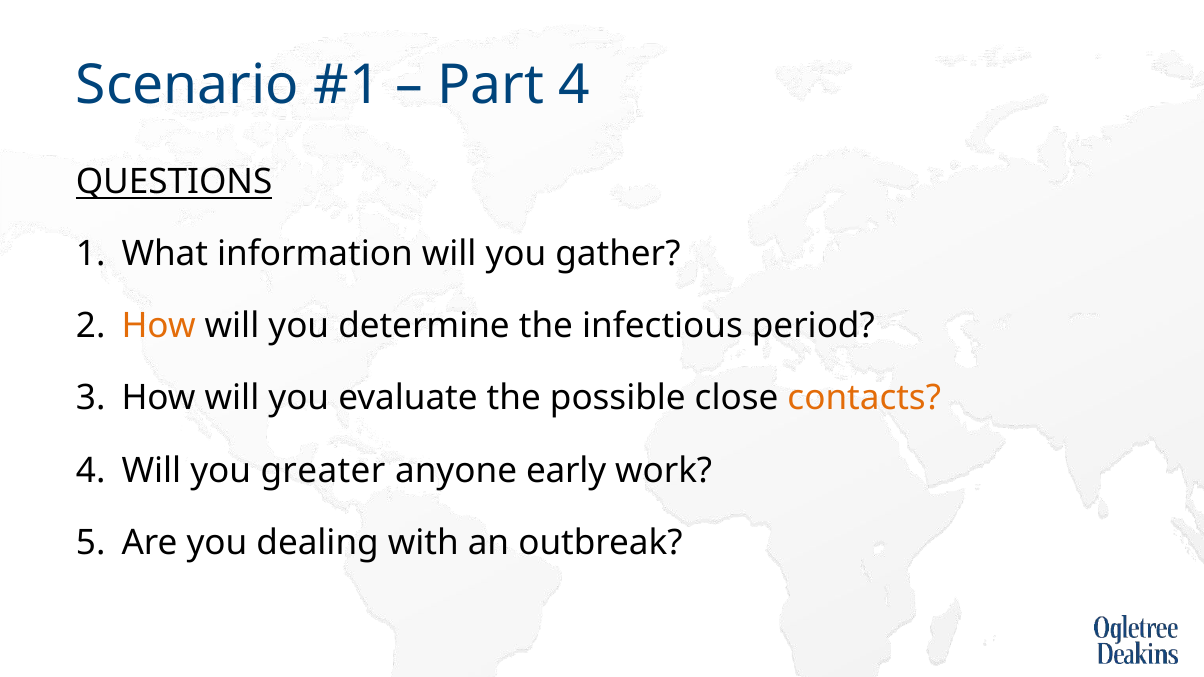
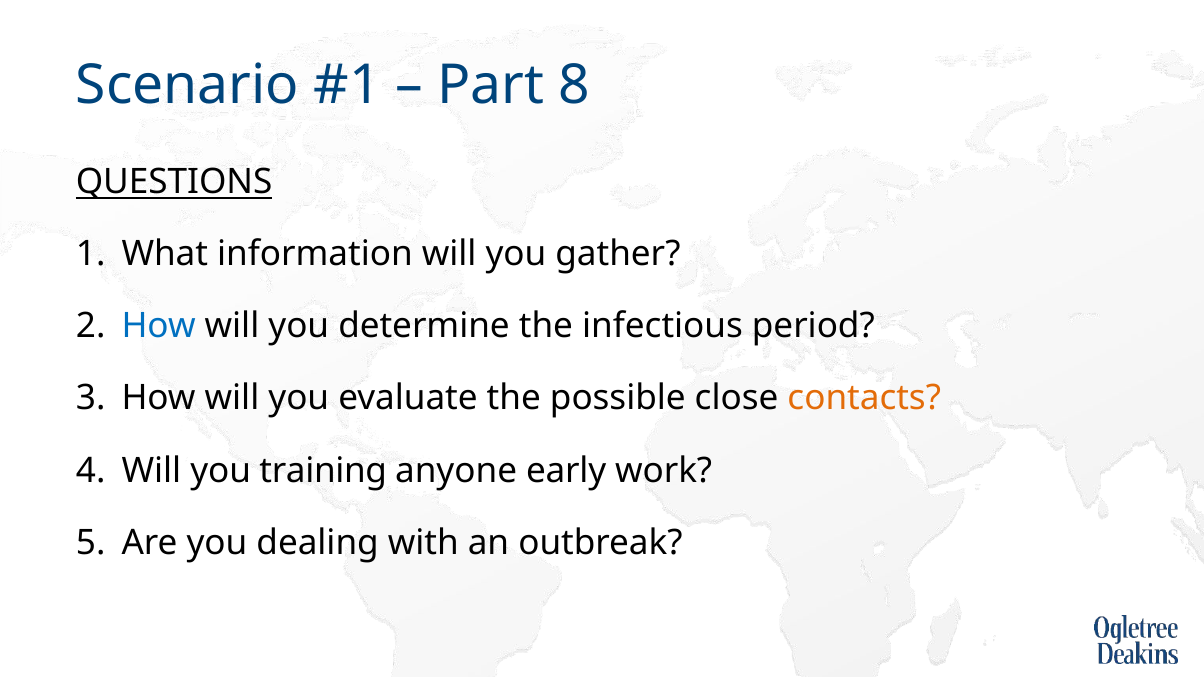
Part 4: 4 -> 8 (574, 86)
How colour: orange -> blue (159, 326)
greater: greater -> training (323, 471)
